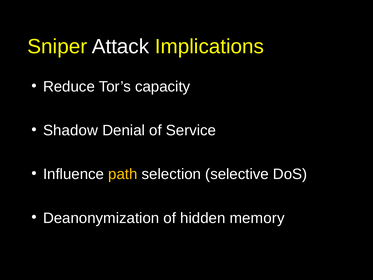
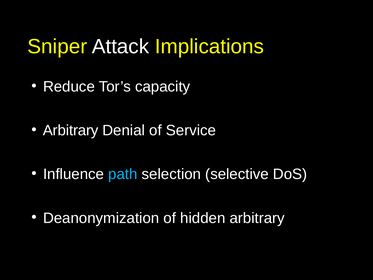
Shadow: Shadow -> Arbitrary (71, 130)
path colour: yellow -> light blue (123, 174)
hidden memory: memory -> arbitrary (257, 218)
